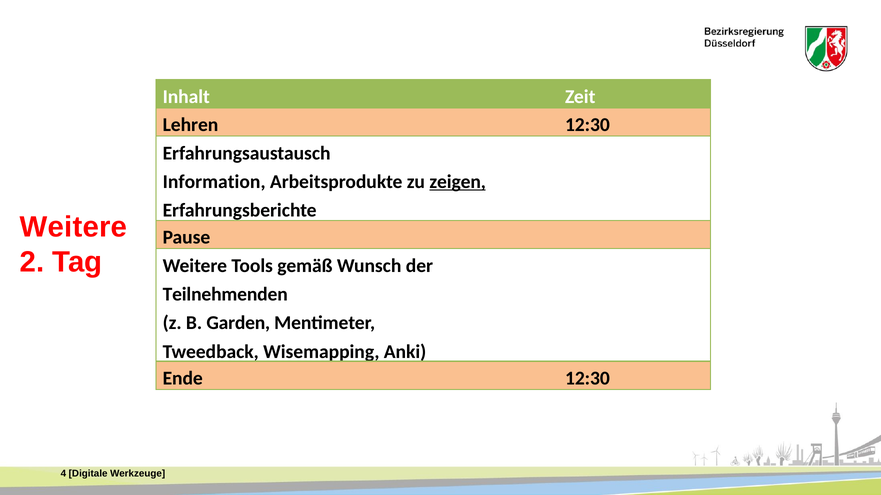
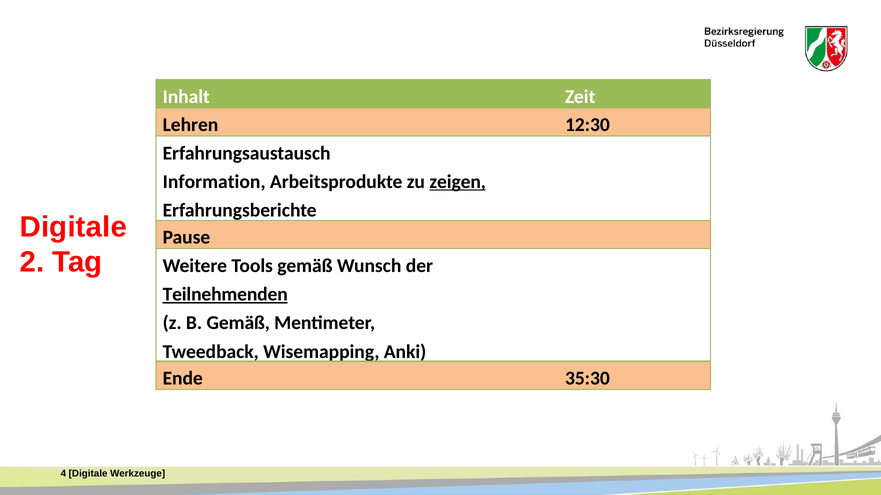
Weitere: Weitere -> Digitale (73, 227)
Teilnehmenden underline: none -> present (225, 295)
B Garden: Garden -> Gemäß (238, 323)
Ende 12:30: 12:30 -> 35:30 (587, 379)
